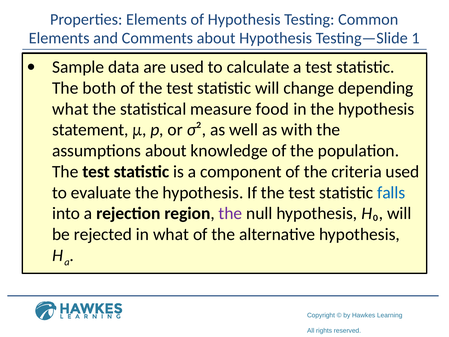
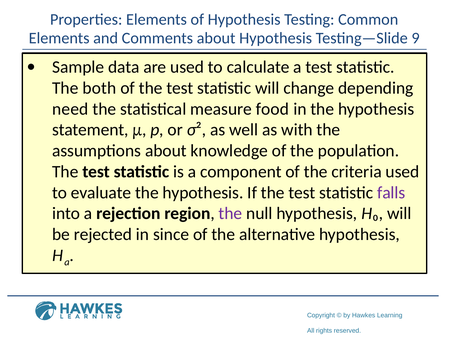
1: 1 -> 9 (416, 38)
what: what -> need (70, 109)
falls colour: blue -> purple (391, 192)
in what: what -> since (171, 234)
